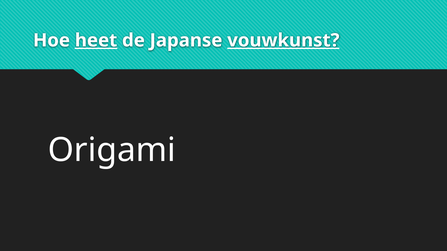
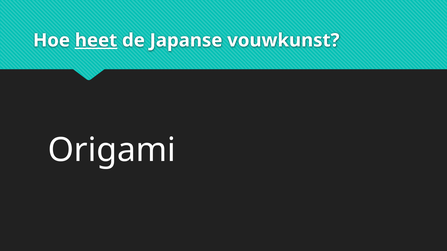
vouwkunst underline: present -> none (283, 40)
